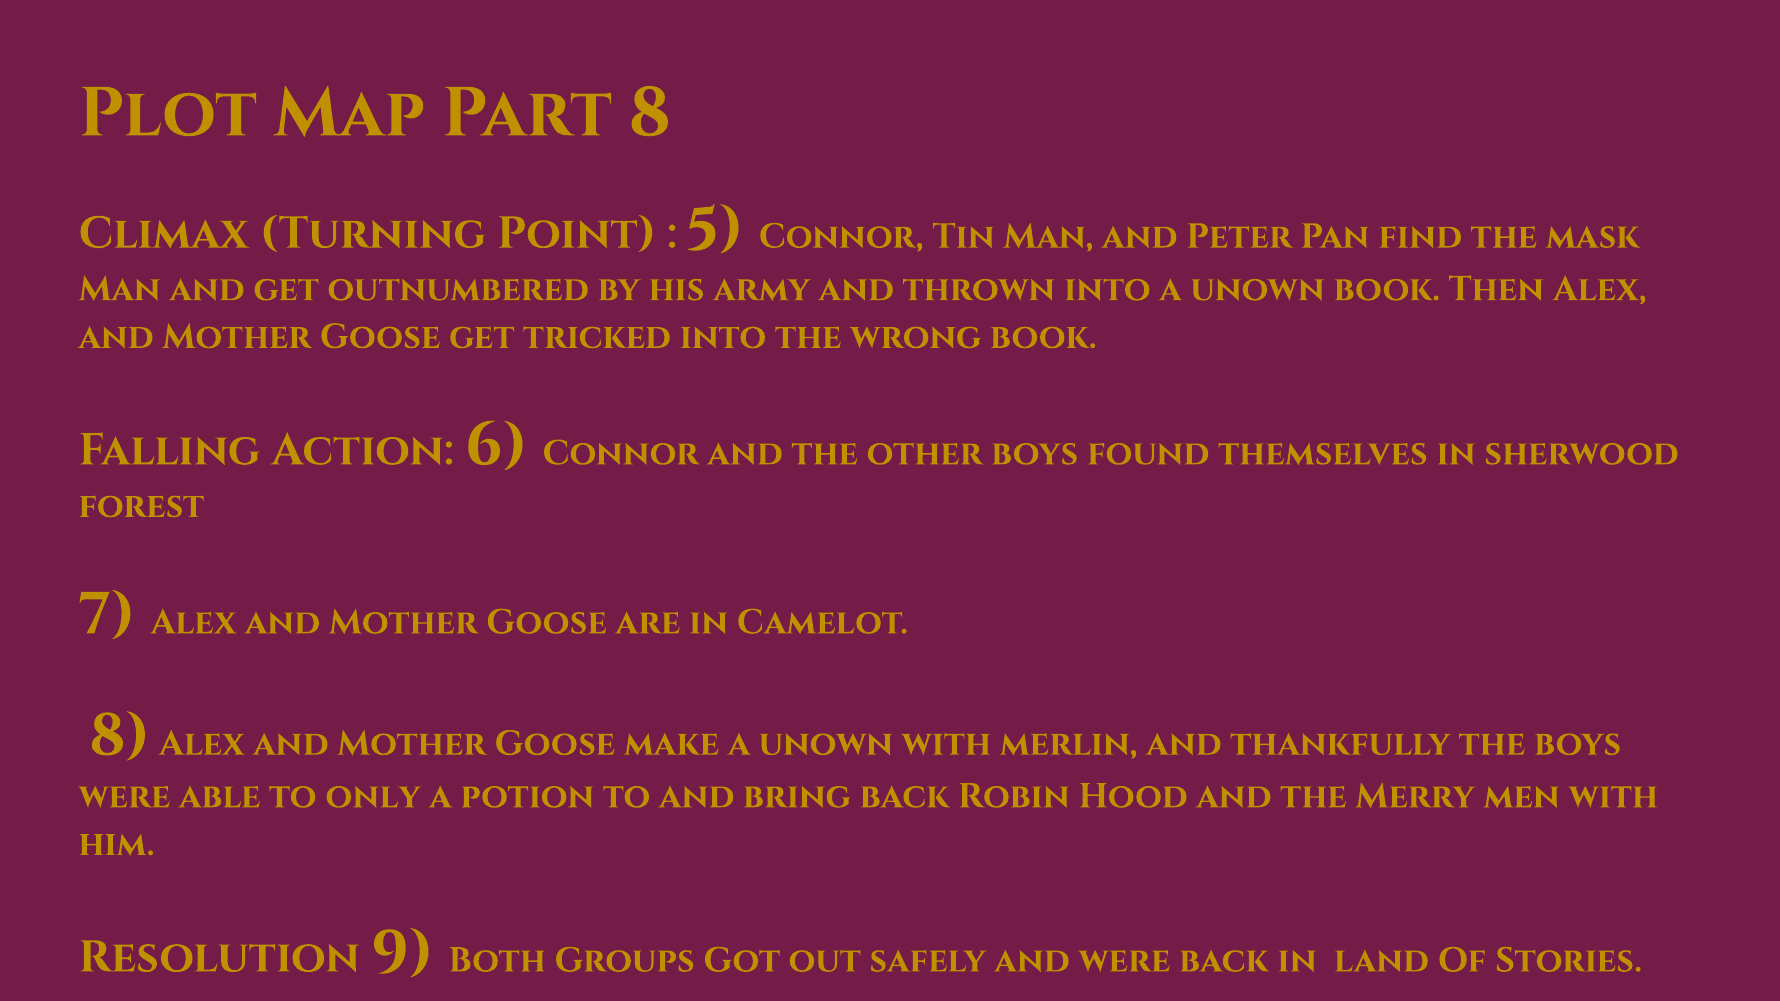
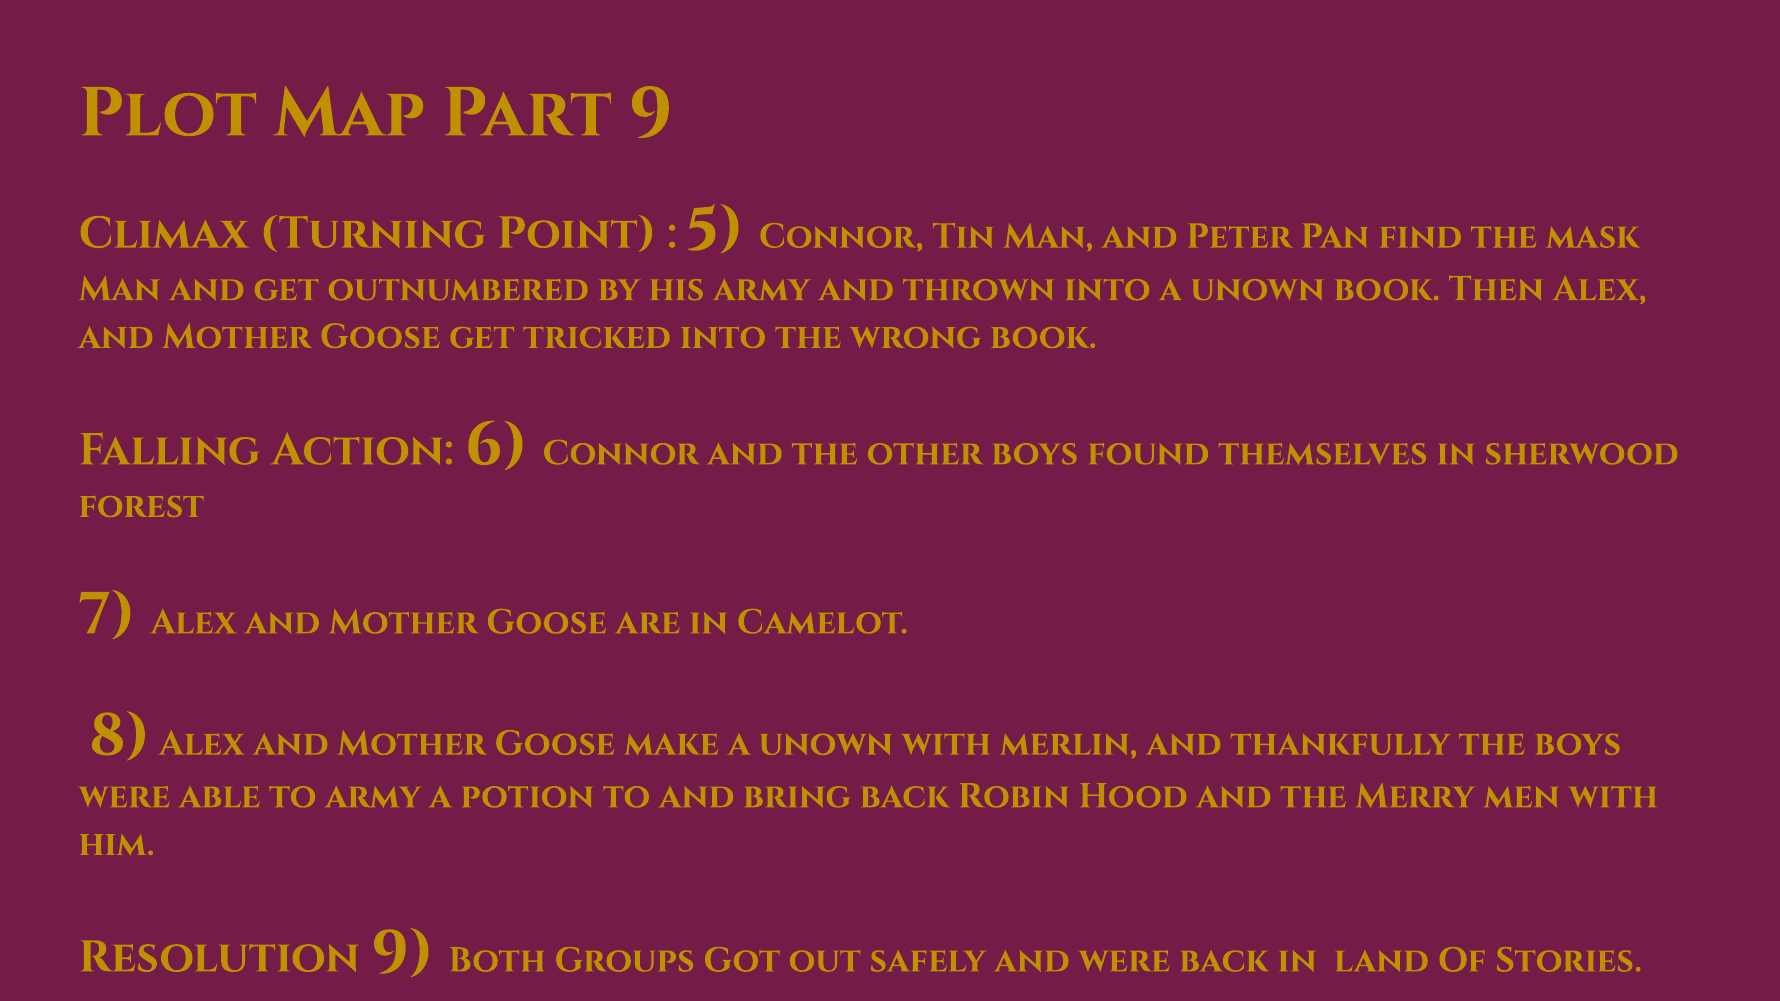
Part 8: 8 -> 9 (650, 112)
to only: only -> army (373, 796)
